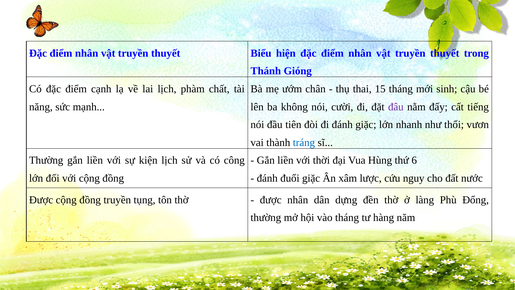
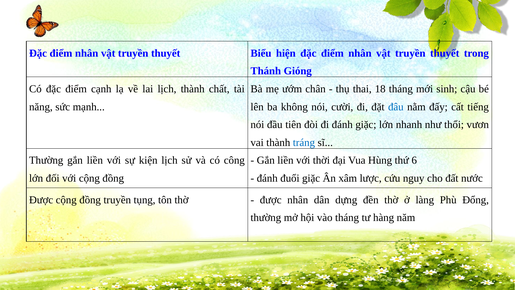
lịch phàm: phàm -> thành (193, 89)
15: 15 -> 18 (380, 89)
đâu colour: purple -> blue (396, 107)
